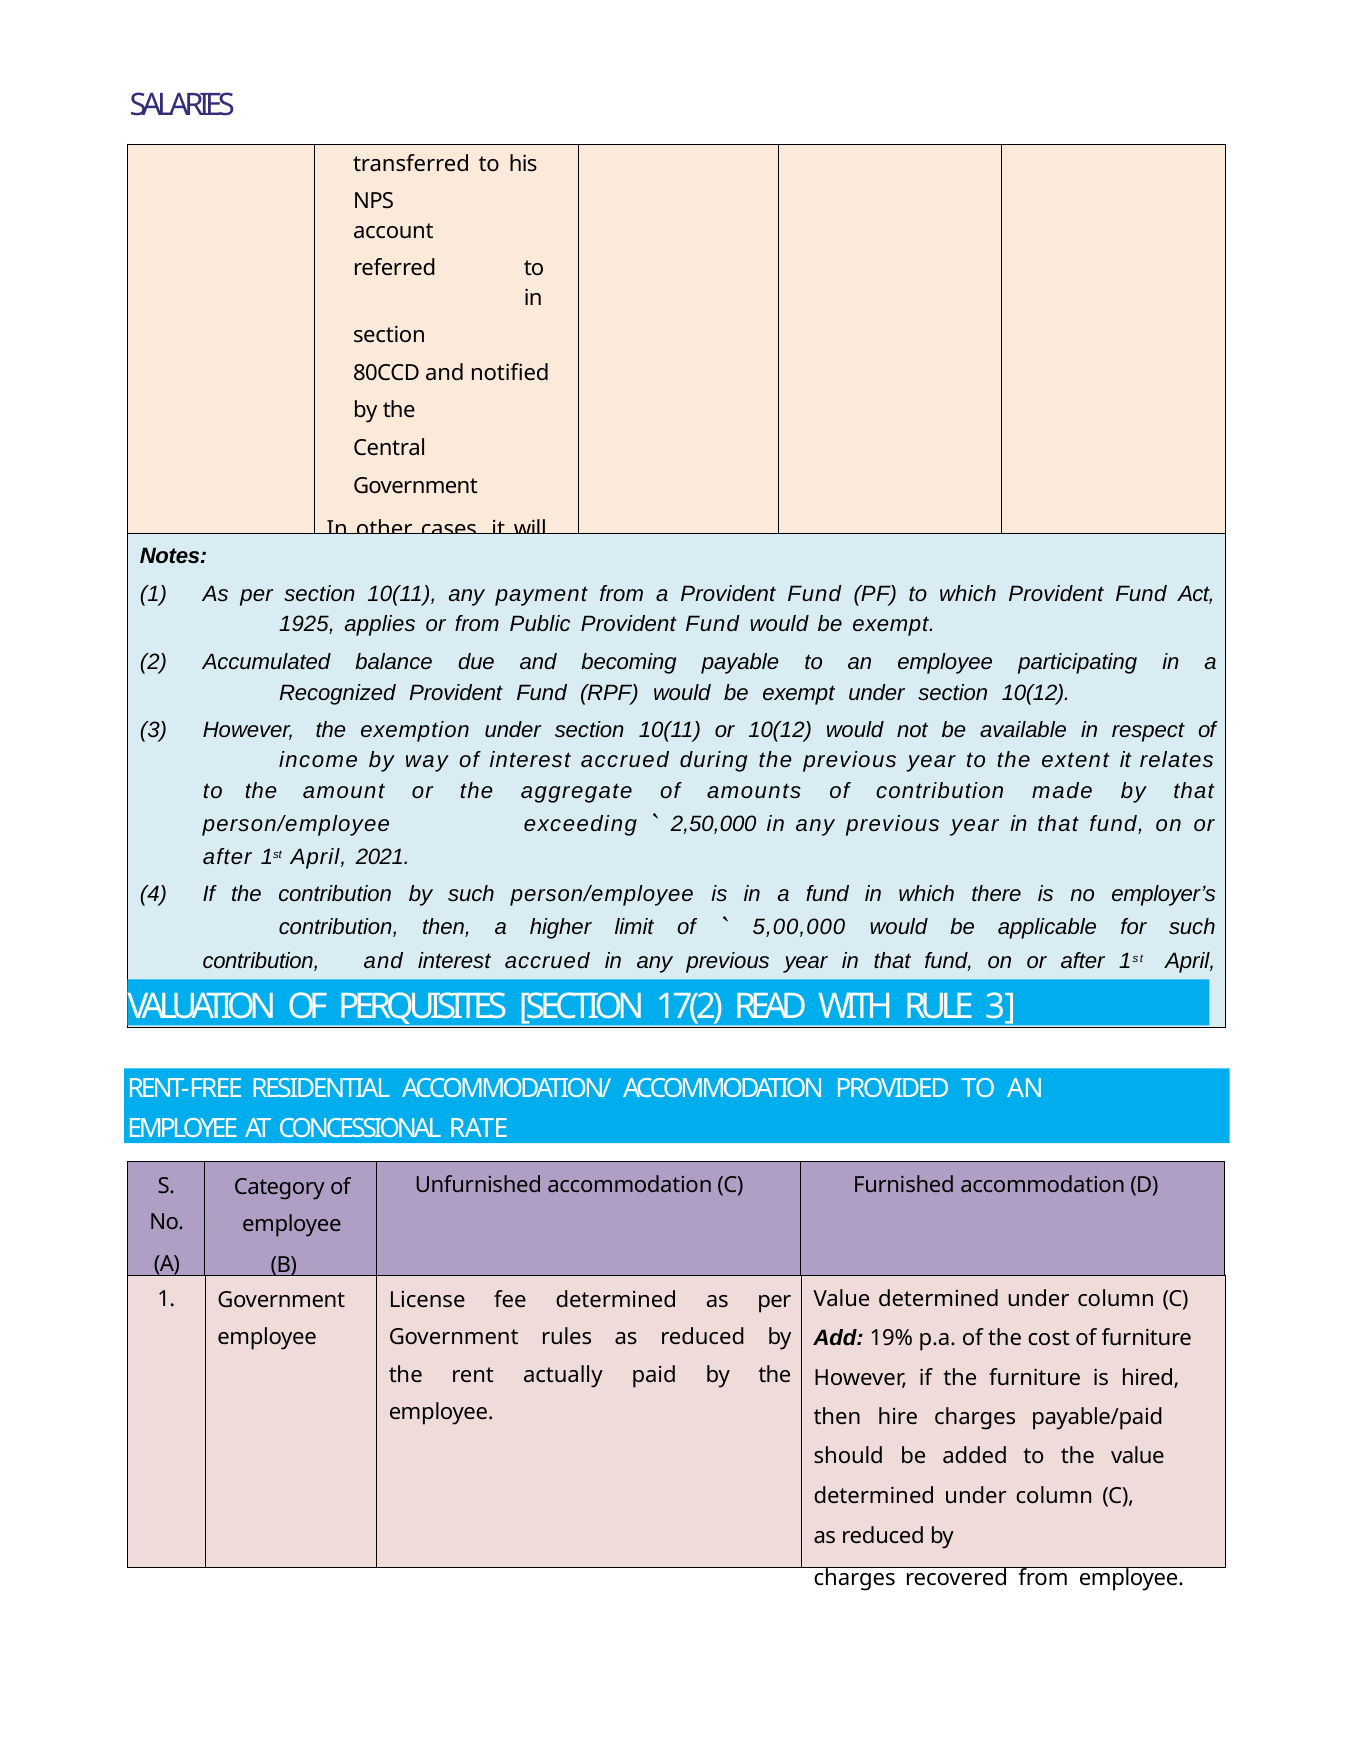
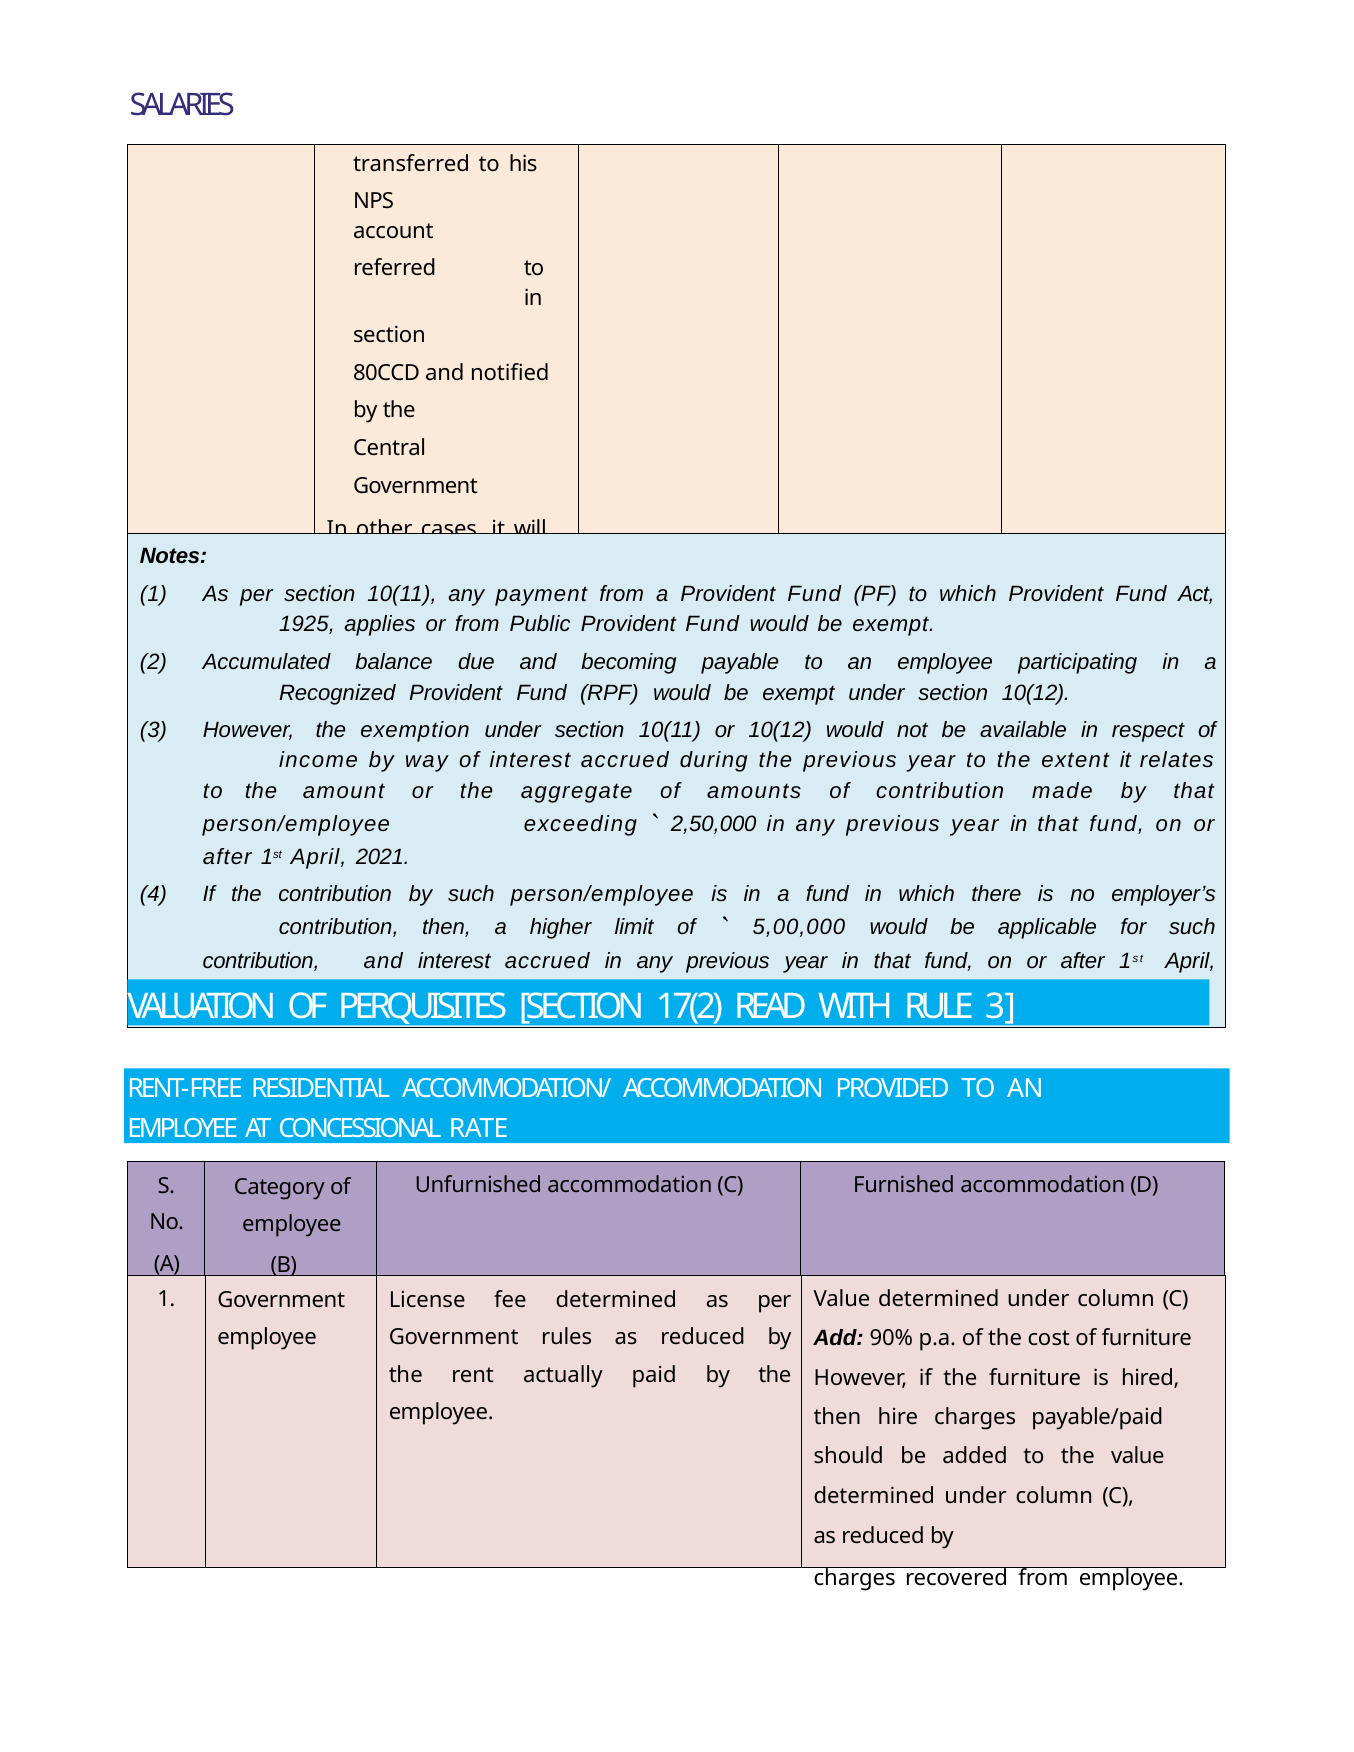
19%: 19% -> 90% (891, 1339)
